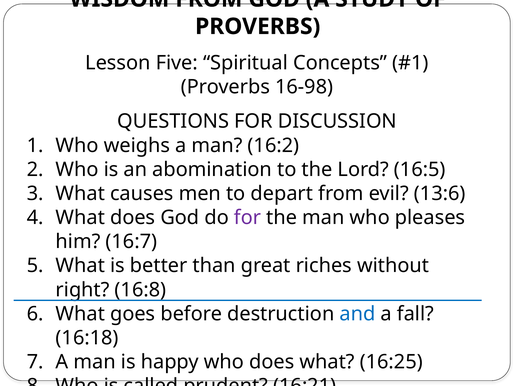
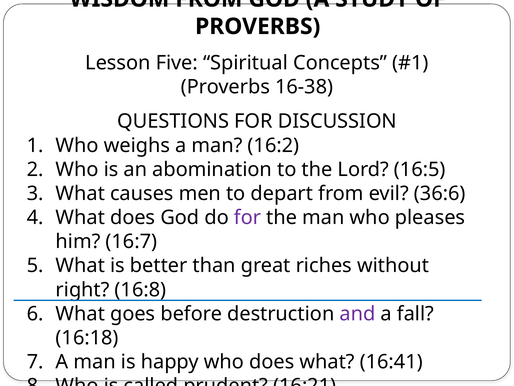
16-98: 16-98 -> 16-38 (304, 87)
13:6: 13:6 -> 36:6 (440, 193)
and colour: blue -> purple (357, 313)
16:25: 16:25 -> 16:41 (391, 361)
